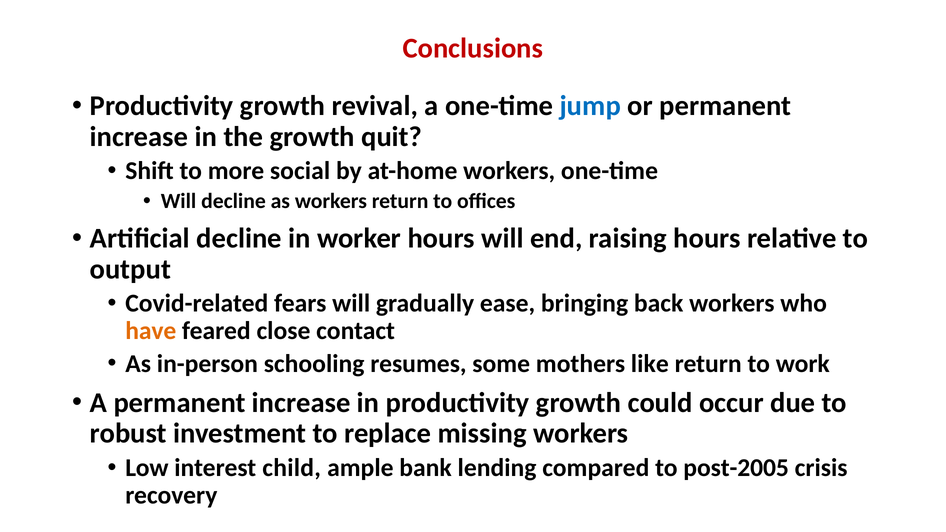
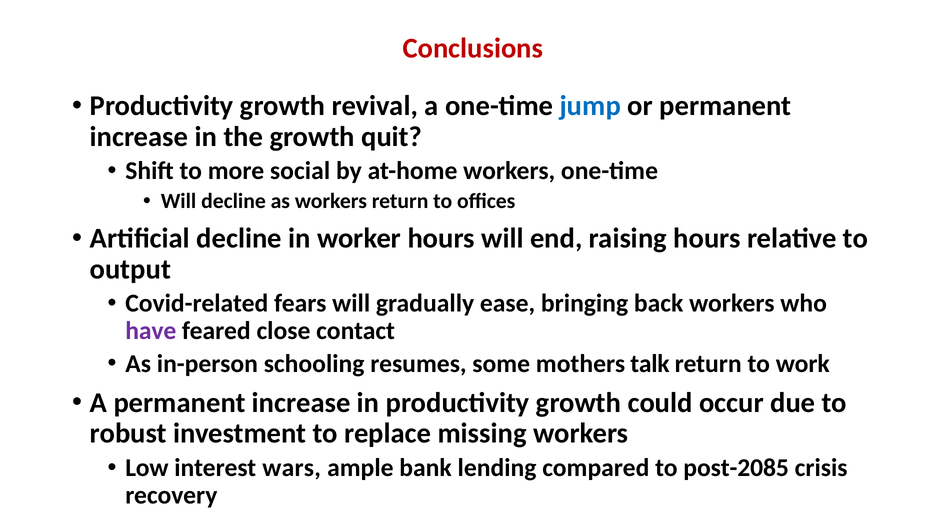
have colour: orange -> purple (151, 331)
like: like -> talk (650, 364)
child: child -> wars (292, 468)
post-2005: post-2005 -> post-2085 (736, 468)
